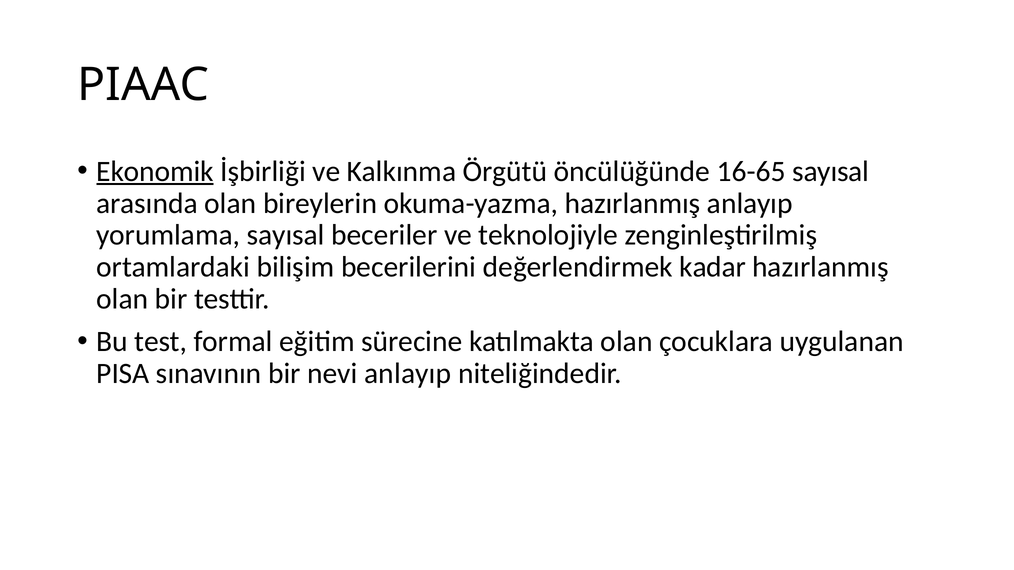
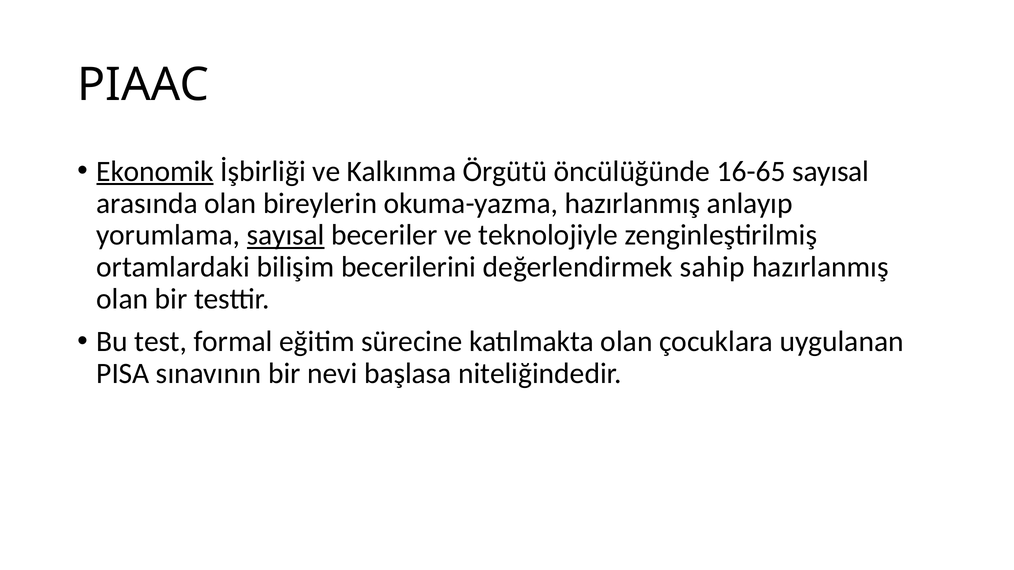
sayısal underline: none -> present (286, 235)
kadar: kadar -> sahip (712, 267)
nevi anlayıp: anlayıp -> başlasa (408, 374)
